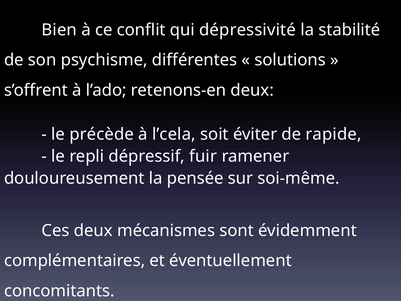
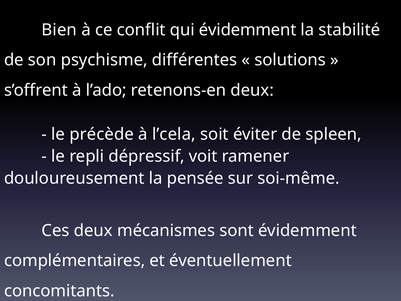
qui dépressivité: dépressivité -> évidemment (248, 30)
rapide: rapide -> spleen (334, 134)
fuir: fuir -> voit (203, 156)
